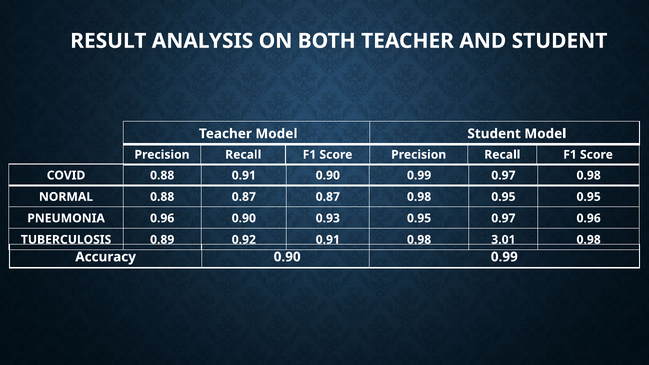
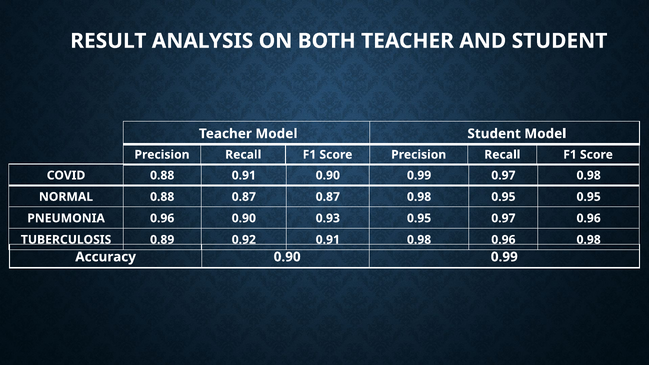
0.98 3.01: 3.01 -> 0.96 (503, 240)
